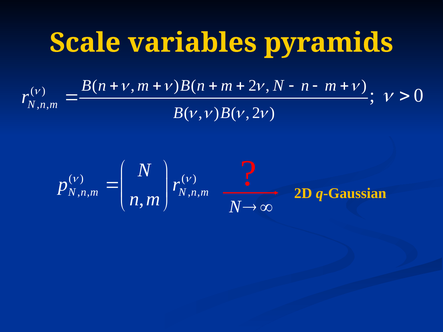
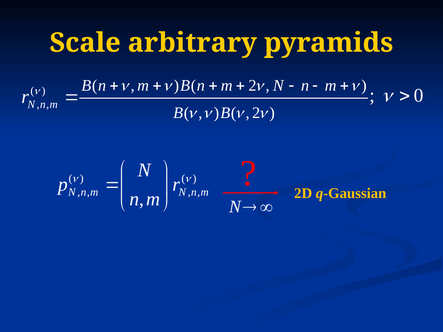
variables: variables -> arbitrary (192, 43)
